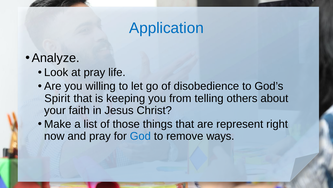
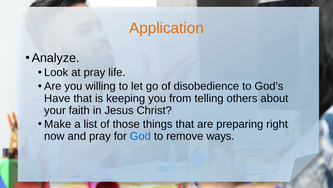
Application colour: blue -> orange (166, 28)
Spirit: Spirit -> Have (57, 98)
represent: represent -> preparing (240, 124)
